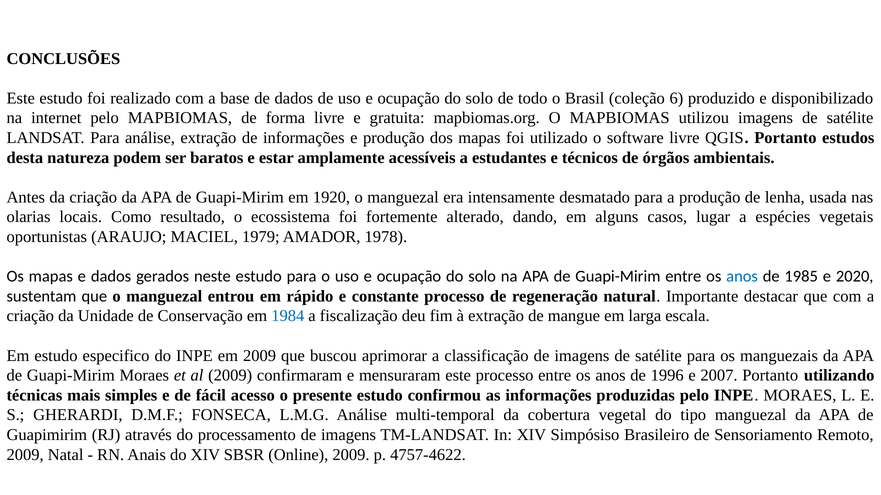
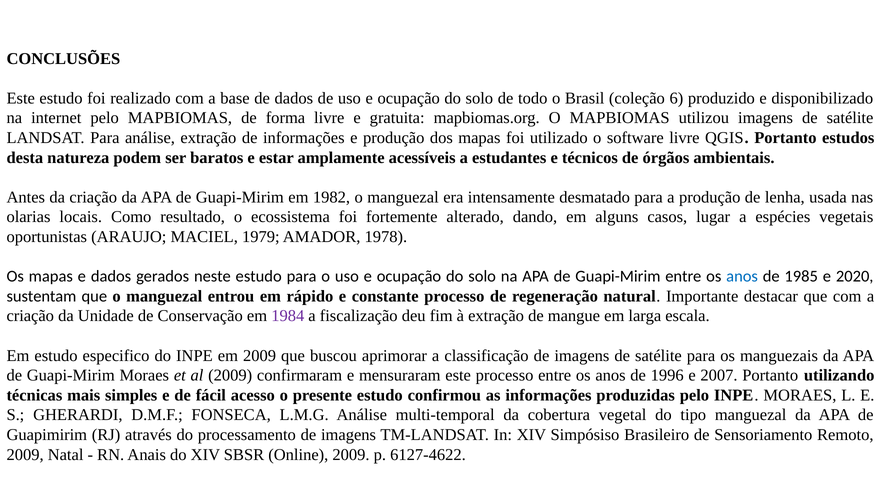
1920: 1920 -> 1982 (332, 197)
1984 colour: blue -> purple (288, 316)
4757-4622: 4757-4622 -> 6127-4622 (428, 455)
